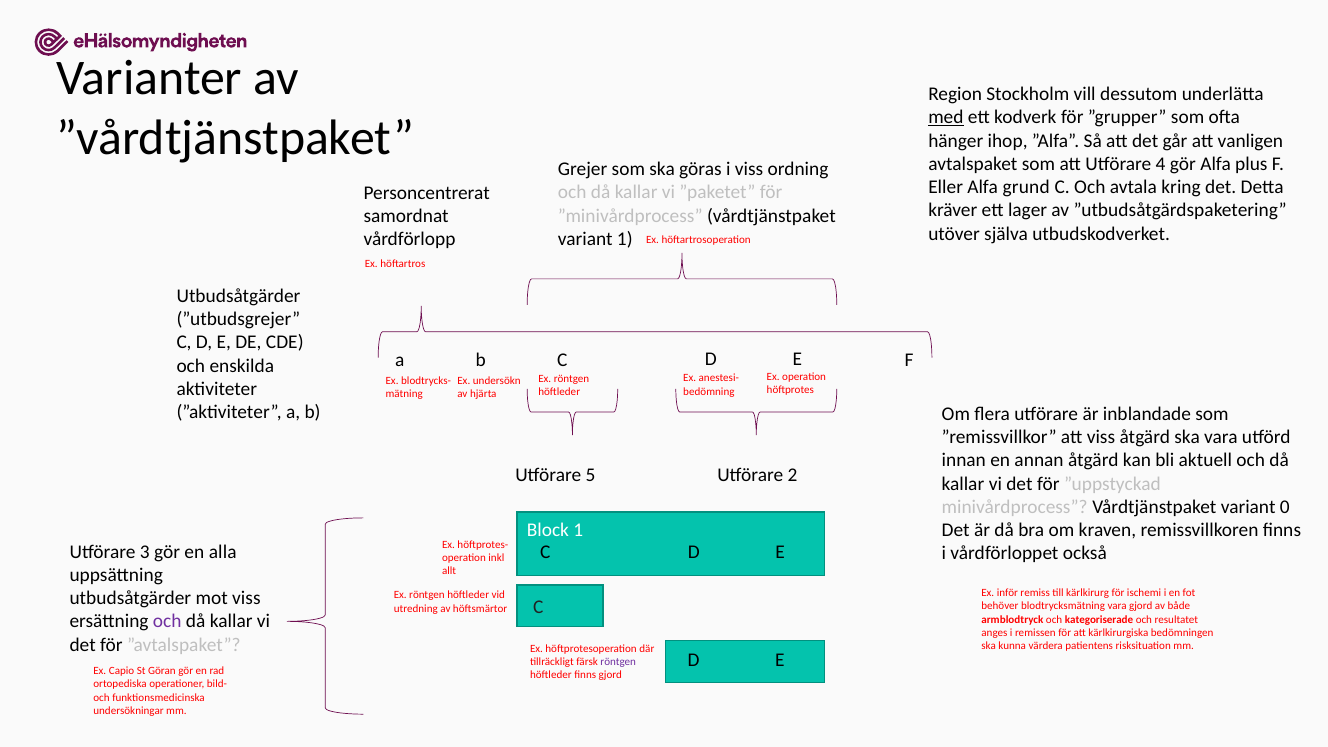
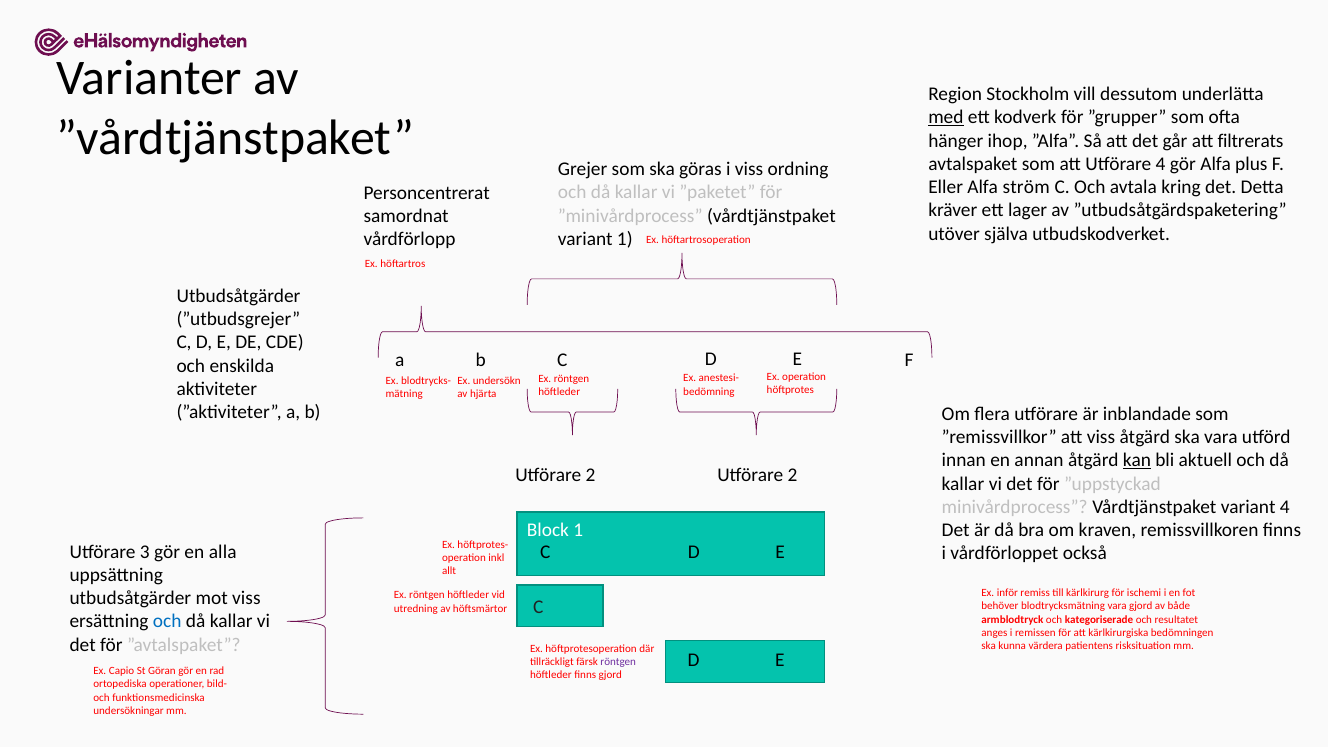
vanligen: vanligen -> filtrerats (1250, 141)
grund: grund -> ström (1026, 187)
kan underline: none -> present (1137, 461)
5: 5 -> 2 (591, 475)
variant 0: 0 -> 4 (1285, 507)
och colour: purple -> blue (167, 622)
